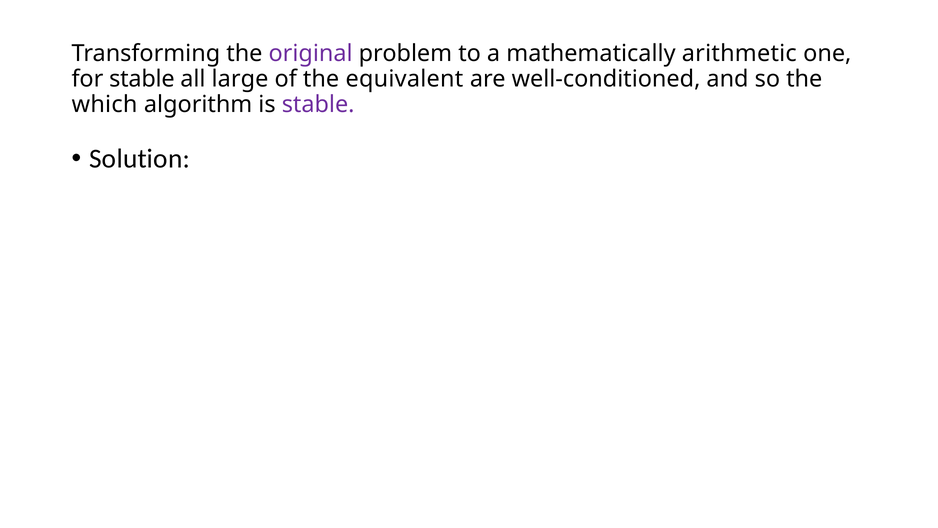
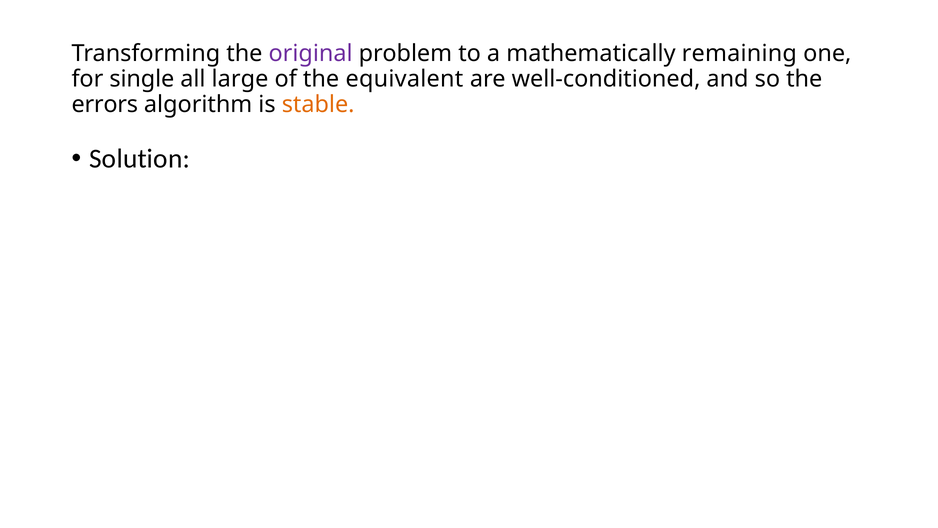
arithmetic: arithmetic -> remaining (739, 54)
for stable: stable -> single (142, 79)
which: which -> errors (105, 104)
stable colour: purple -> orange (318, 104)
